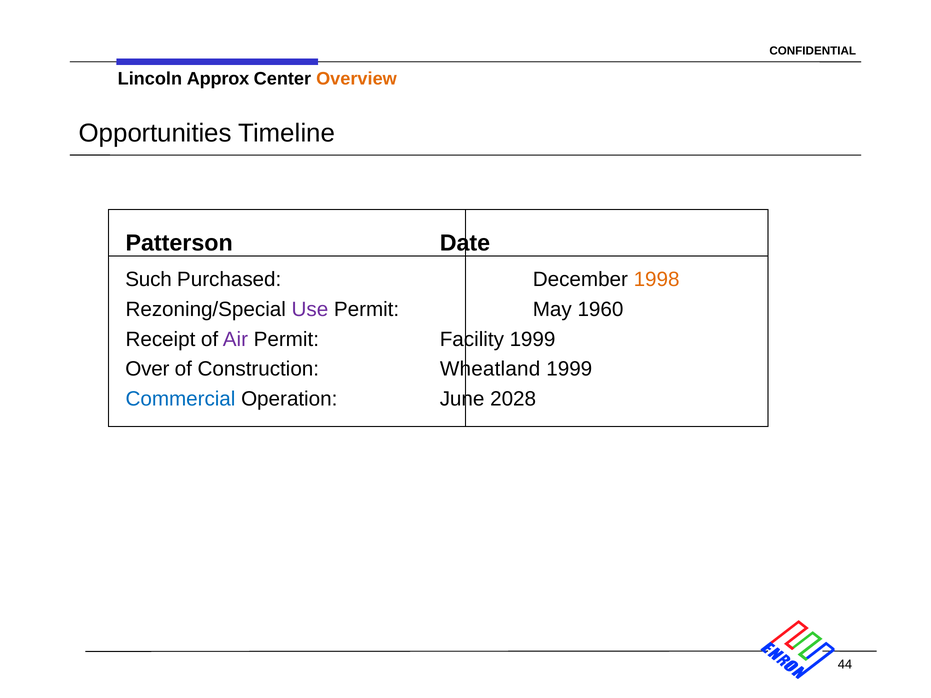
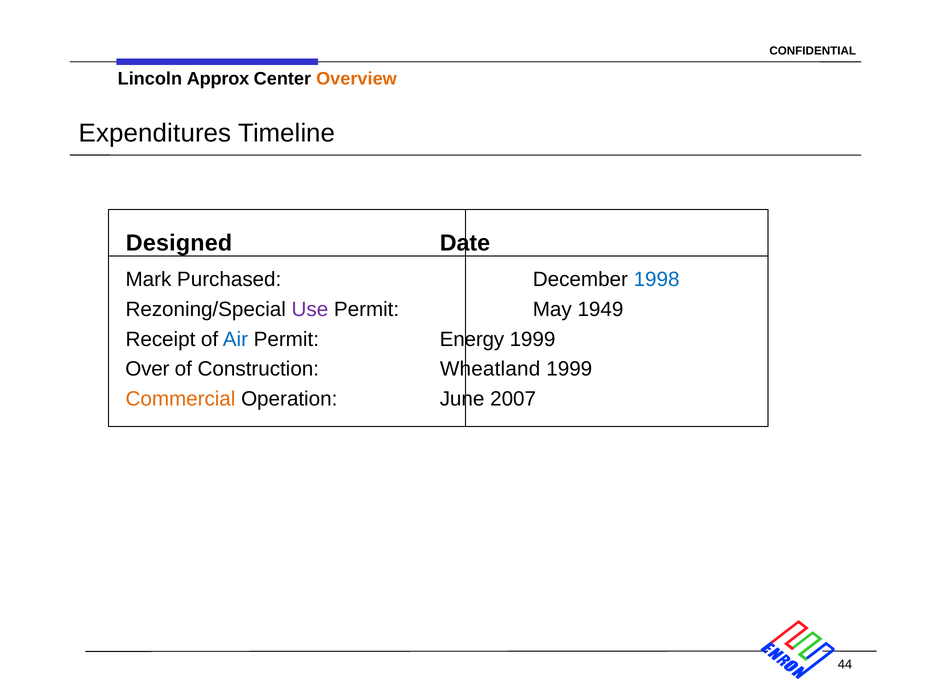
Opportunities: Opportunities -> Expenditures (155, 133)
Patterson: Patterson -> Designed (179, 243)
Such: Such -> Mark (148, 279)
1998 colour: orange -> blue (657, 279)
1960: 1960 -> 1949 (600, 309)
Air colour: purple -> blue (235, 339)
Facility: Facility -> Energy (472, 339)
Commercial colour: blue -> orange (180, 399)
2028: 2028 -> 2007 (513, 399)
